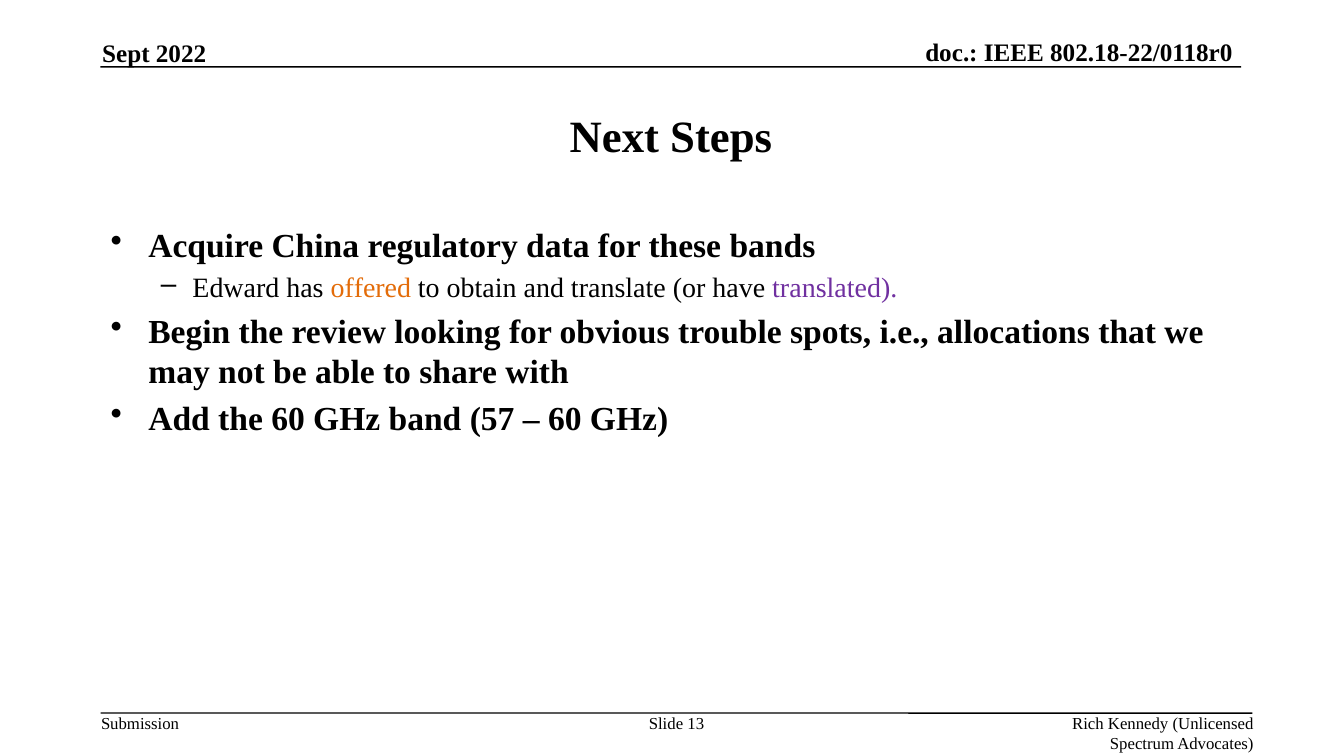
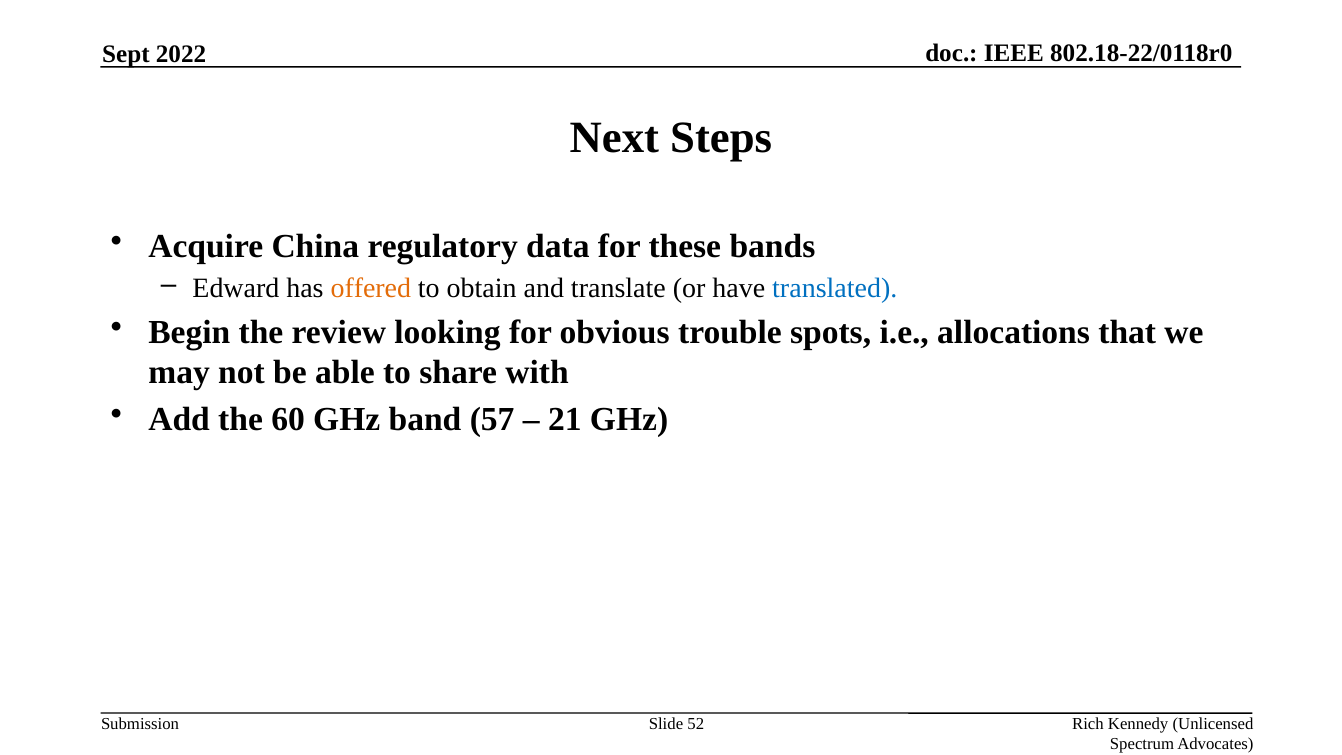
translated colour: purple -> blue (835, 289)
60: 60 -> 21 (565, 420)
13: 13 -> 52 (696, 724)
